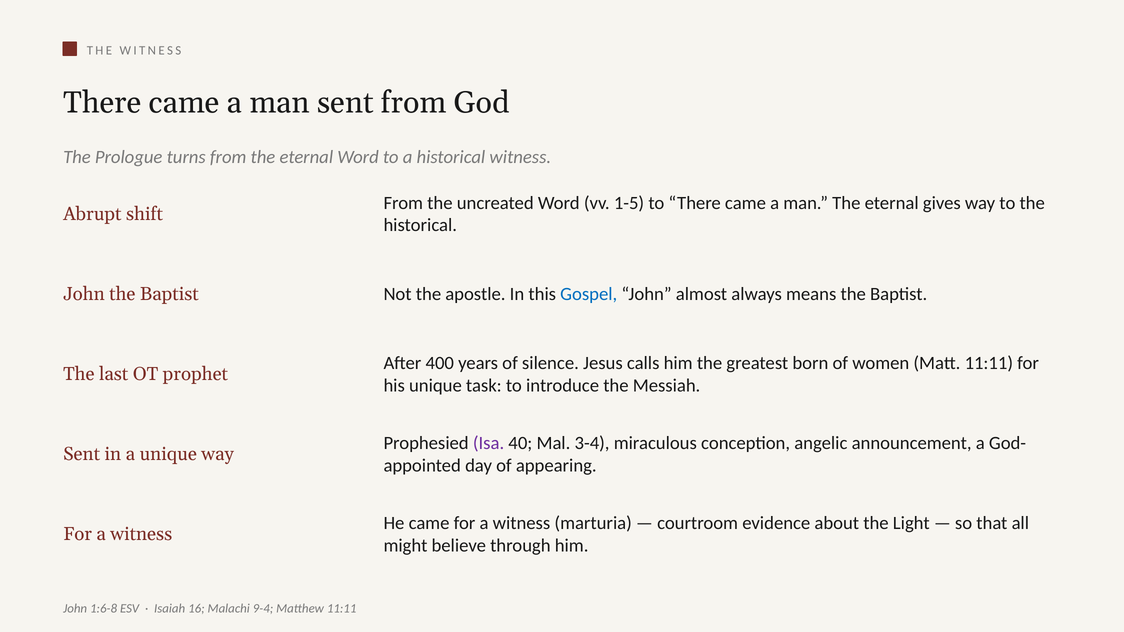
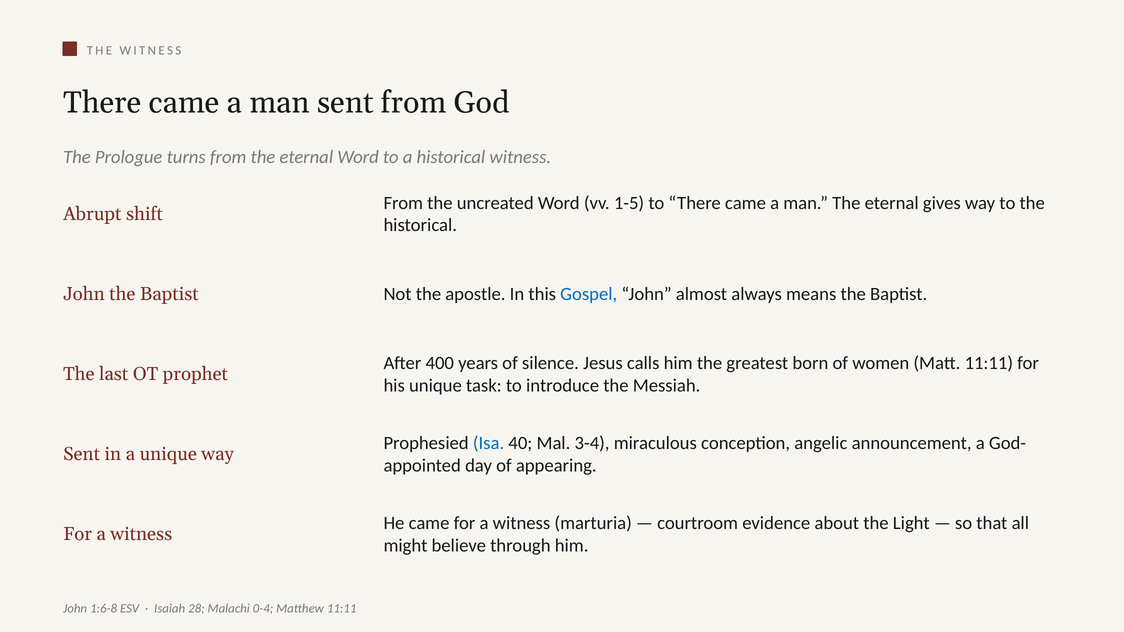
Isa colour: purple -> blue (489, 443)
16: 16 -> 28 (196, 609)
9-4: 9-4 -> 0-4 (263, 609)
